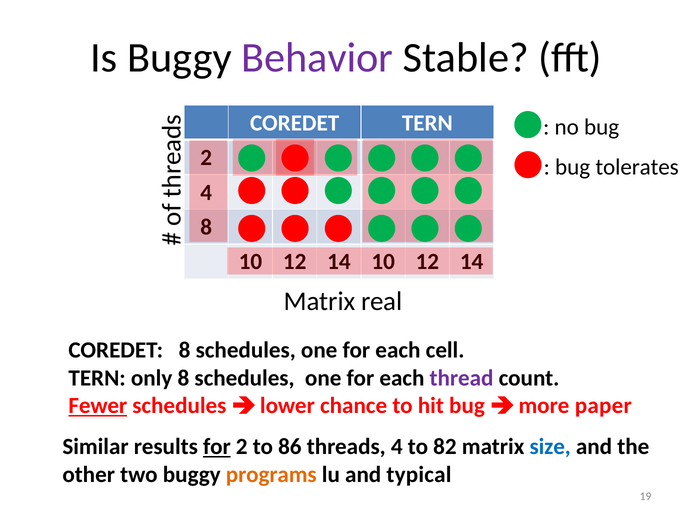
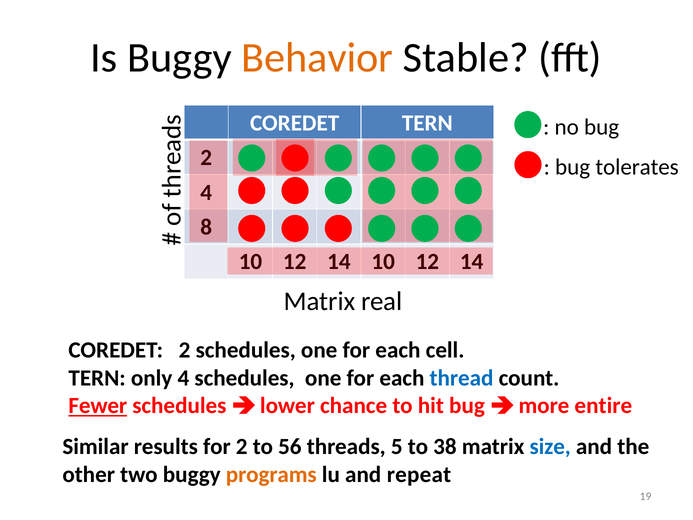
Behavior colour: purple -> orange (317, 58)
COREDET 8: 8 -> 2 (185, 350)
only 8: 8 -> 4 (183, 378)
thread colour: purple -> blue (461, 378)
paper: paper -> entire (603, 406)
for underline: present -> none (217, 447)
86: 86 -> 56 (290, 447)
threads 4: 4 -> 5 (397, 447)
82: 82 -> 38 (445, 447)
typical: typical -> repeat (419, 474)
